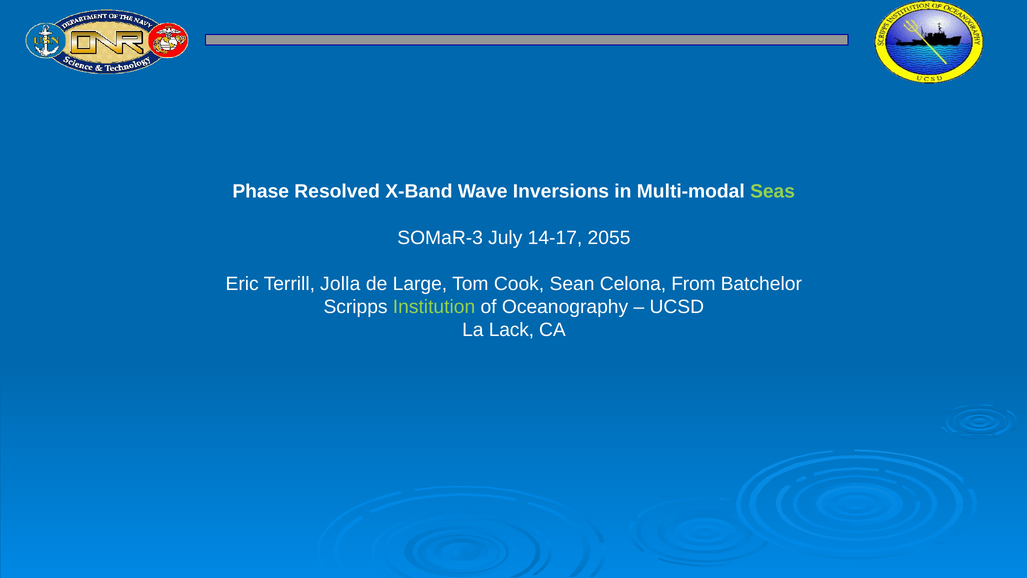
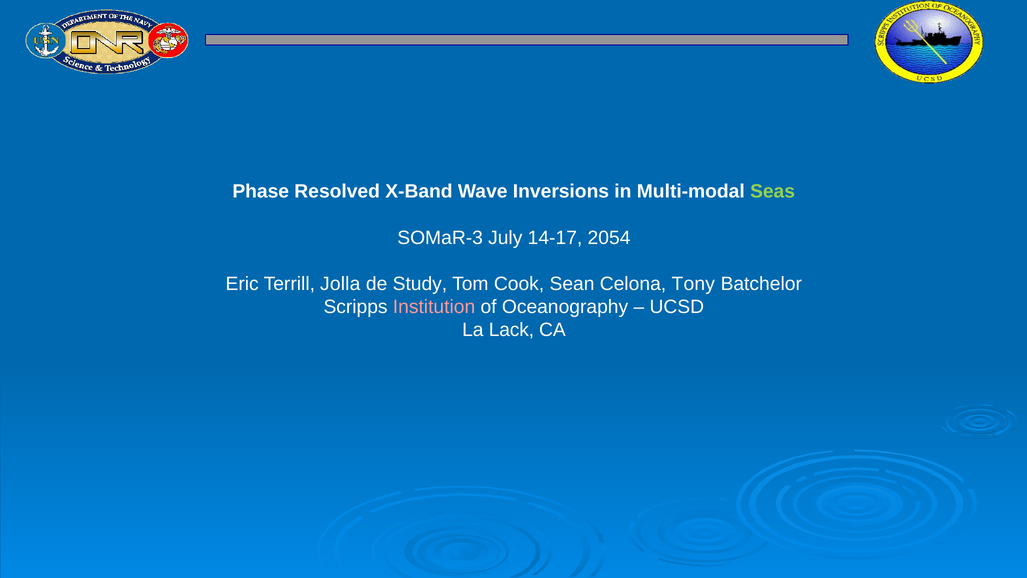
2055: 2055 -> 2054 (609, 238)
Large: Large -> Study (420, 284)
From: From -> Tony (693, 284)
Institution colour: light green -> pink (434, 307)
